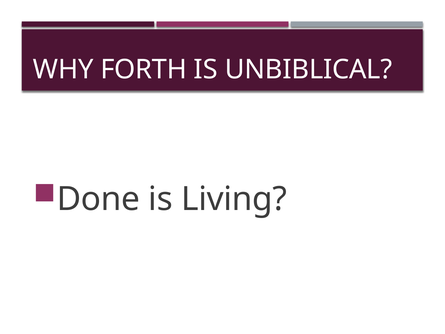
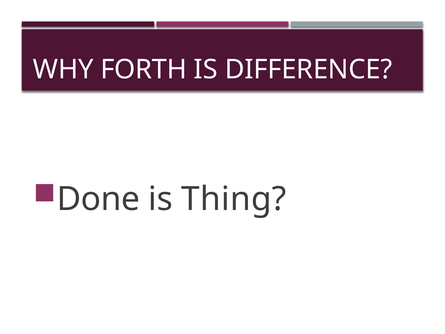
UNBIBLICAL: UNBIBLICAL -> DIFFERENCE (308, 70)
Living: Living -> Thing (234, 199)
